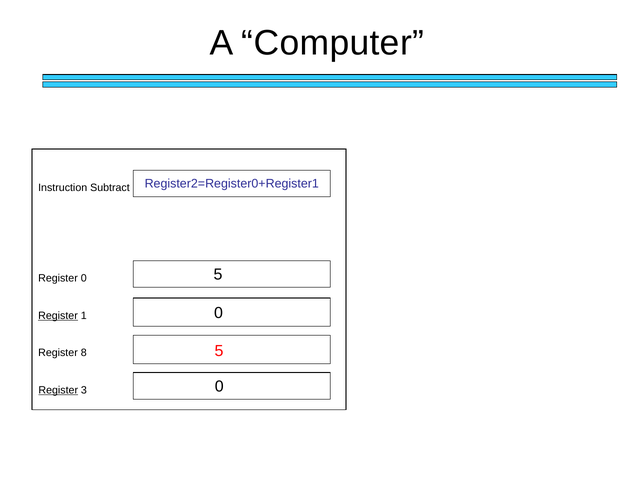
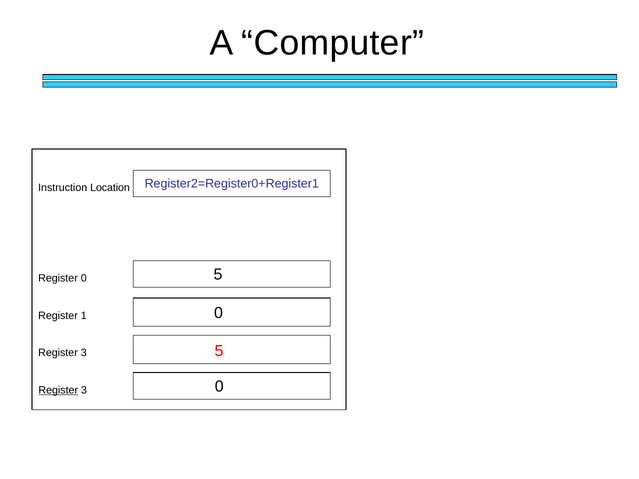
Subtract: Subtract -> Location (110, 188)
Register underline: present -> none (58, 316)
8: 8 -> 3 (84, 353)
